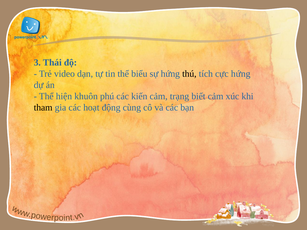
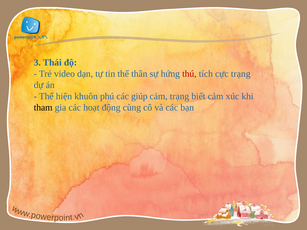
biểu: biểu -> thân (139, 74)
thú colour: black -> red (189, 74)
cực hứng: hứng -> trạng (241, 74)
kiến: kiến -> giúp (139, 96)
